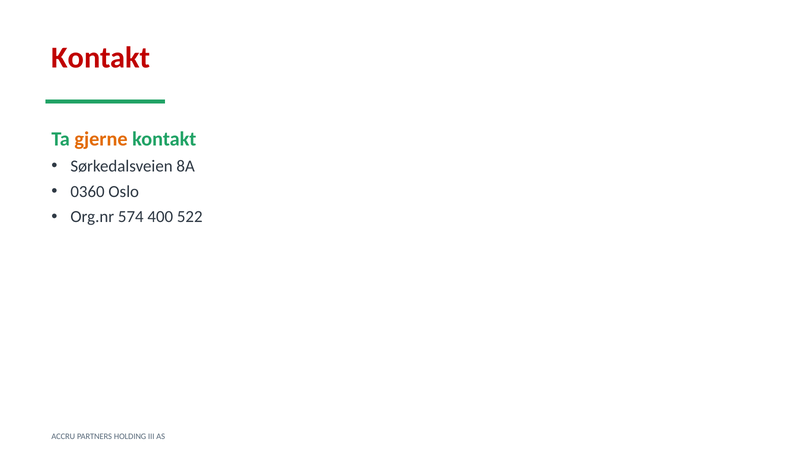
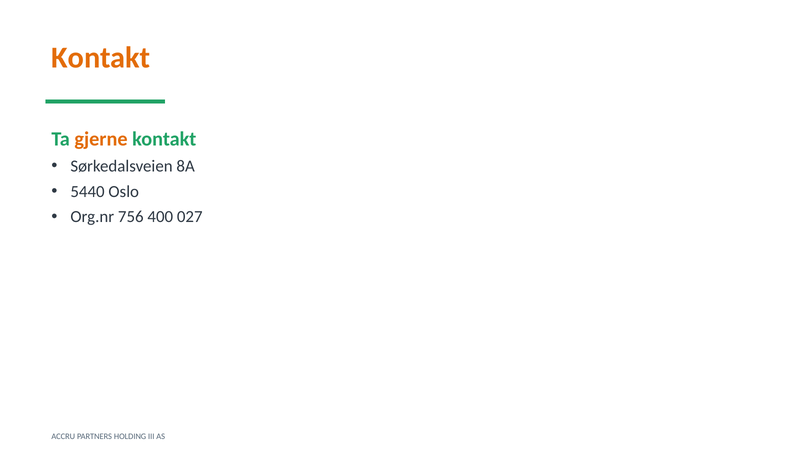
Kontakt colour: red -> orange (101, 58)
0360: 0360 -> 5440 (88, 192)
574: 574 -> 756 (131, 217)
522: 522 -> 027 (190, 217)
